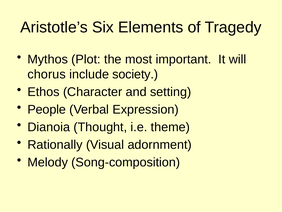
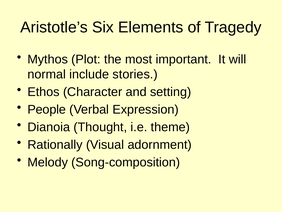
chorus: chorus -> normal (47, 74)
society: society -> stories (135, 74)
